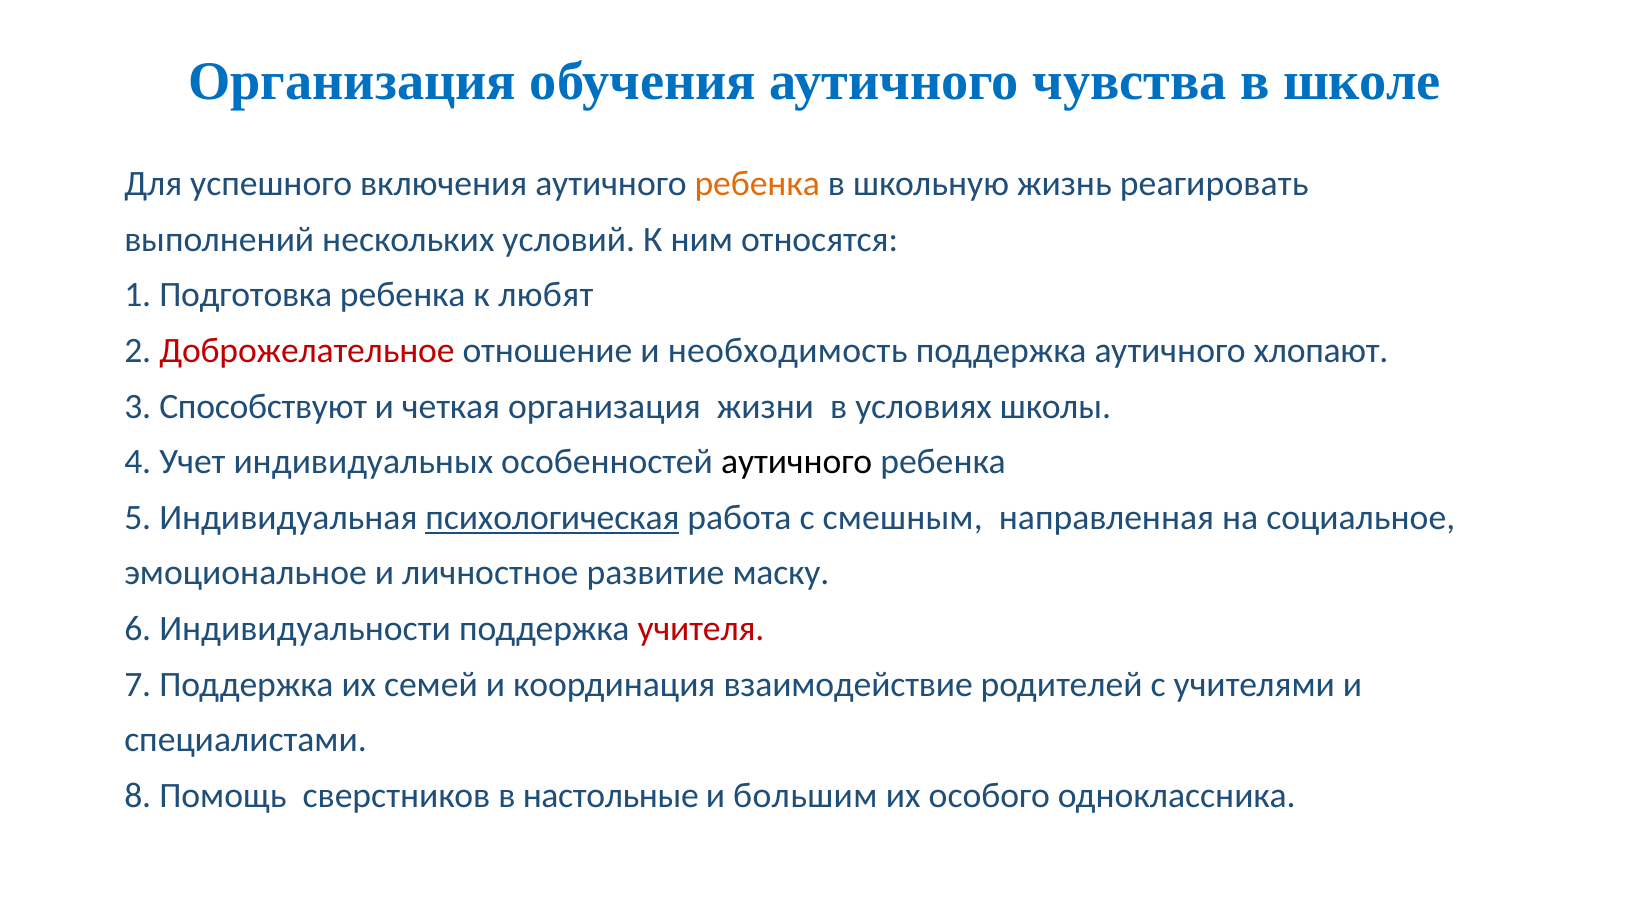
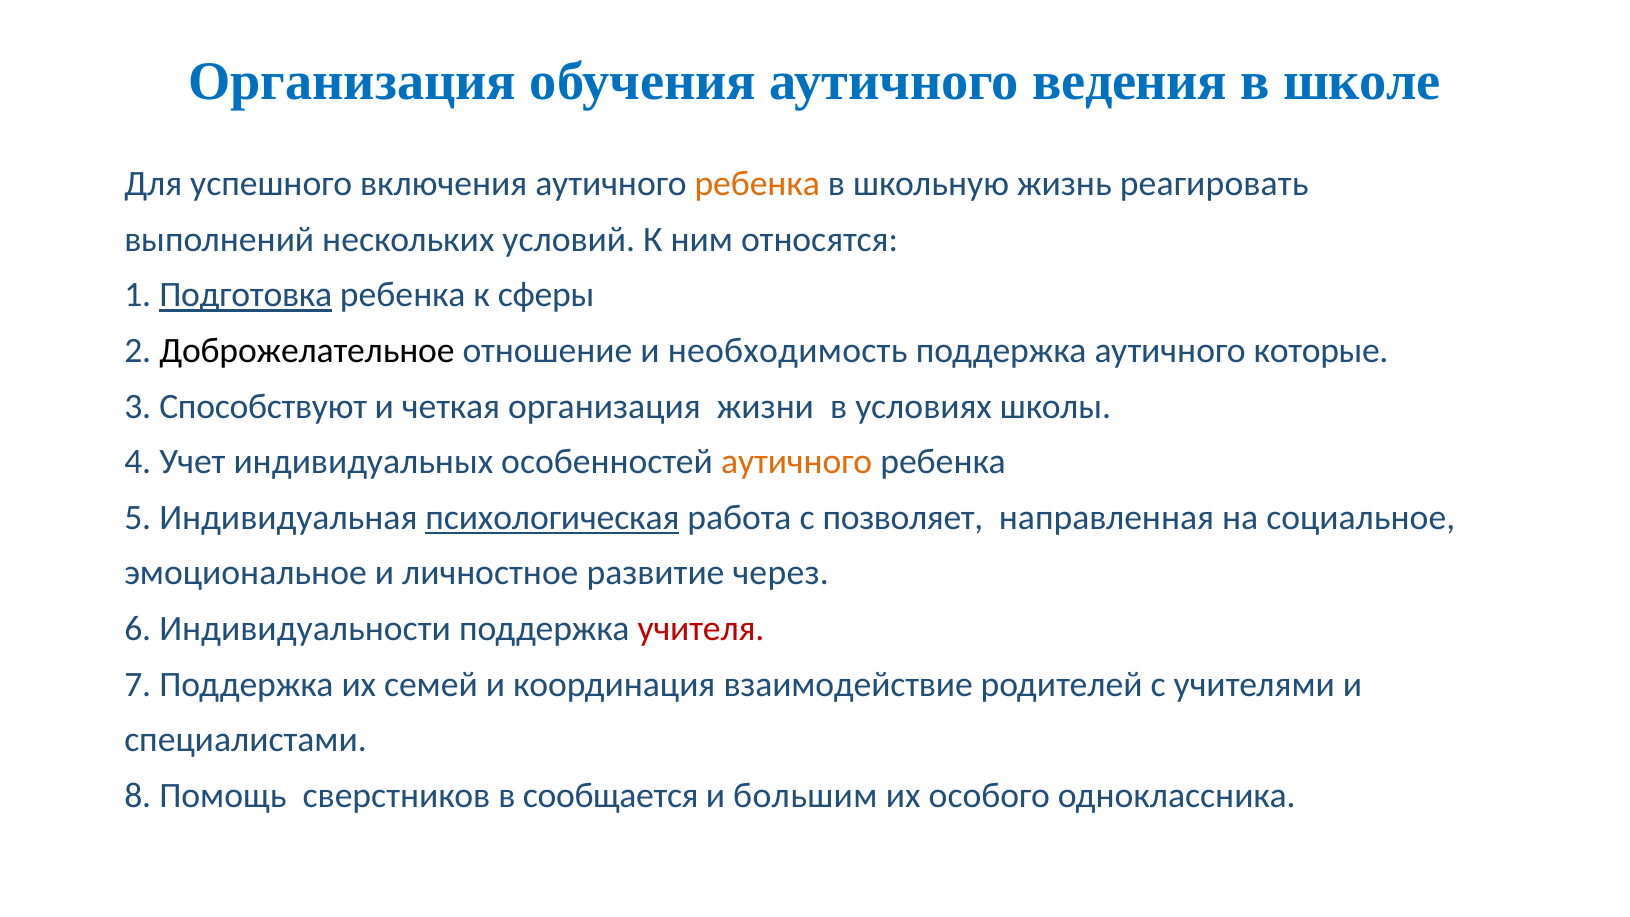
чувства: чувства -> ведения (1130, 82)
Подготовка underline: none -> present (246, 295)
любят: любят -> сферы (546, 295)
Доброжелательное colour: red -> black (307, 351)
хлопают: хлопают -> которые (1321, 351)
аутичного colour: black -> orange (797, 462)
смешным: смешным -> позволяет (903, 518)
маску: маску -> через (781, 573)
настольные: настольные -> сообщается (611, 795)
